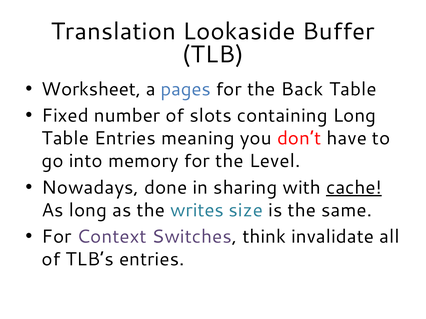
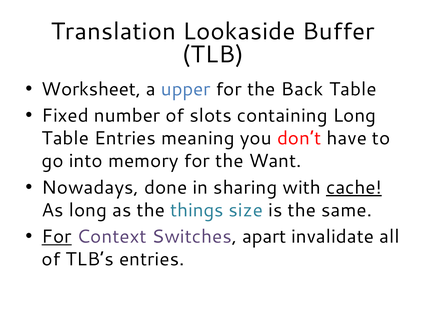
pages: pages -> upper (186, 89)
Level: Level -> Want (275, 161)
writes: writes -> things (197, 211)
For underline: none -> present (57, 237)
think: think -> apart (264, 237)
